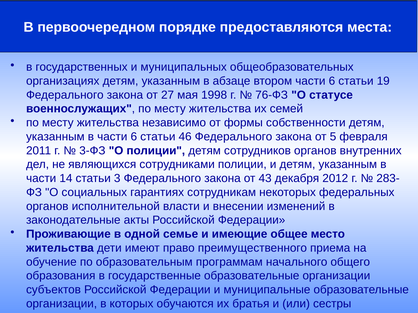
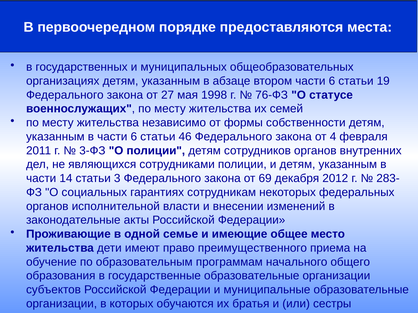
5: 5 -> 4 (333, 137)
43: 43 -> 69 (265, 179)
